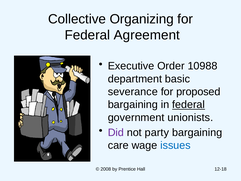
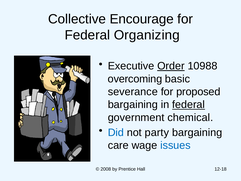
Organizing: Organizing -> Encourage (142, 19)
Agreement: Agreement -> Organizing (147, 35)
Order underline: none -> present (171, 66)
department: department -> overcoming (135, 79)
unionists: unionists -> chemical (190, 117)
Did colour: purple -> blue (116, 132)
